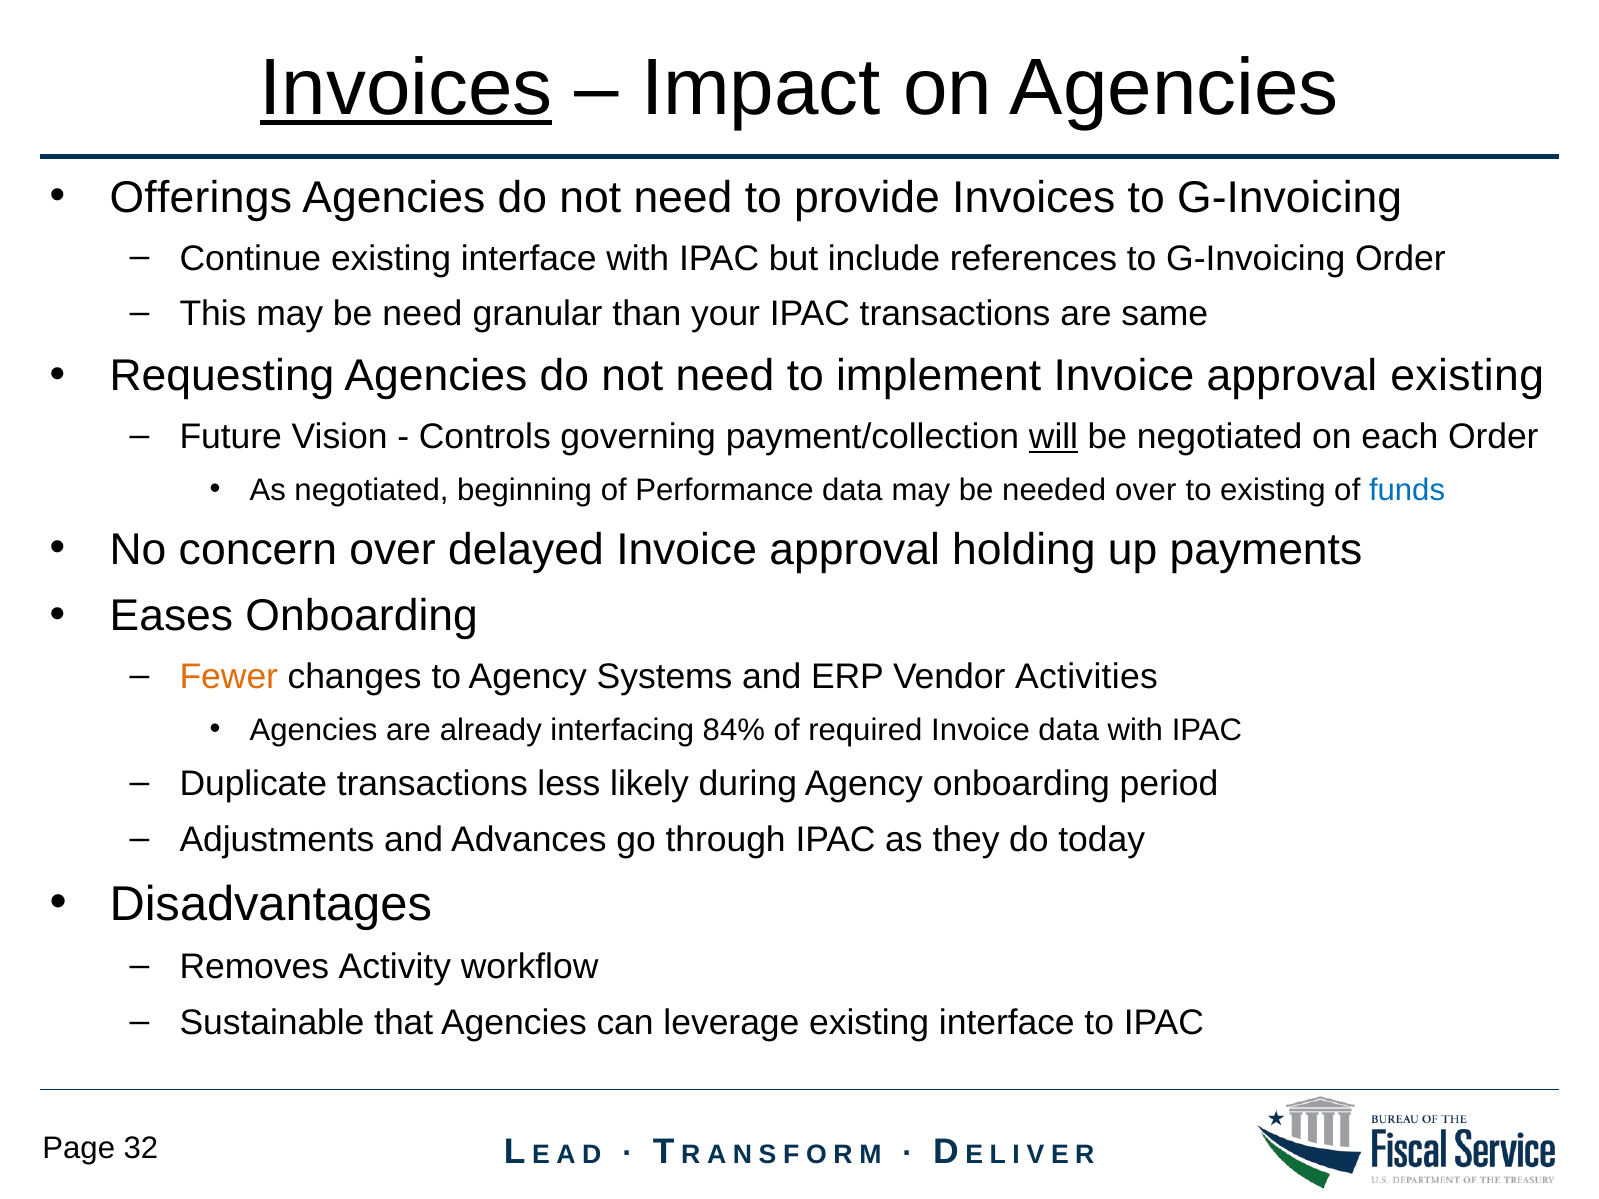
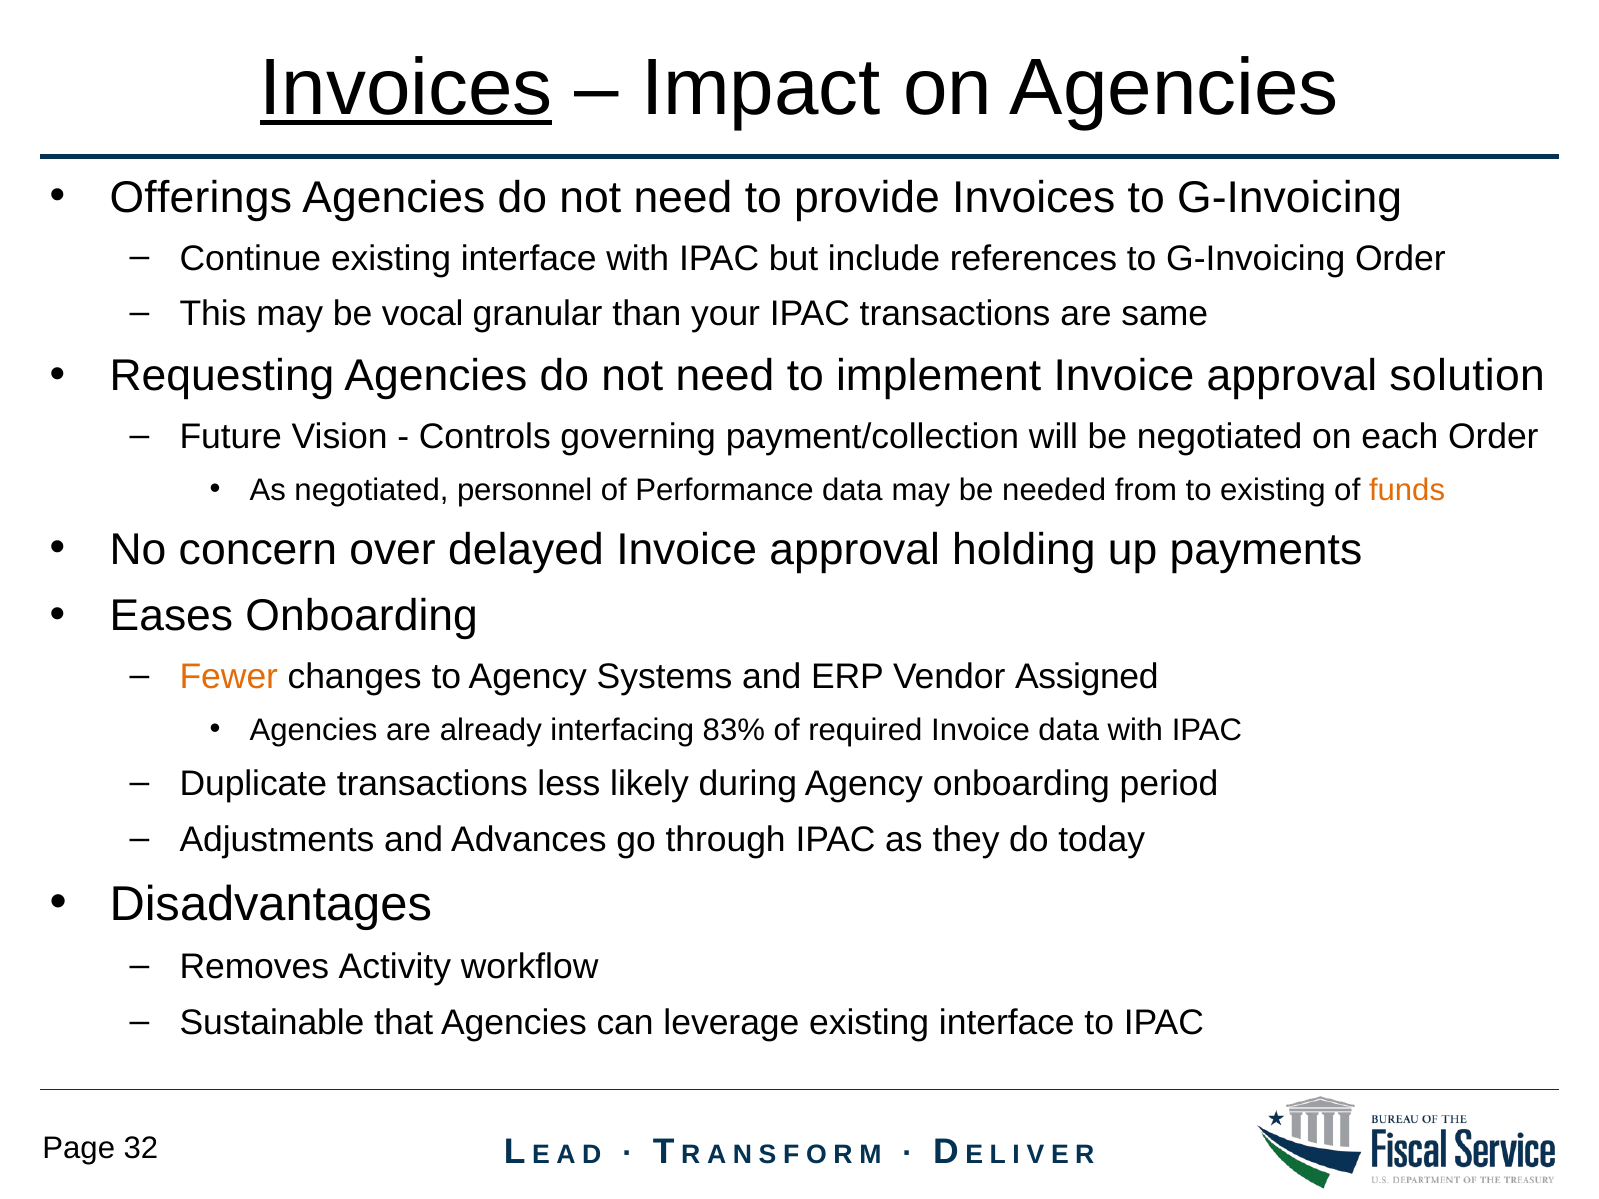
be need: need -> vocal (423, 314)
approval existing: existing -> solution (1467, 376)
will underline: present -> none (1054, 437)
beginning: beginning -> personnel (525, 490)
needed over: over -> from (1146, 490)
funds colour: blue -> orange (1407, 490)
Activities: Activities -> Assigned (1087, 677)
84%: 84% -> 83% (734, 730)
